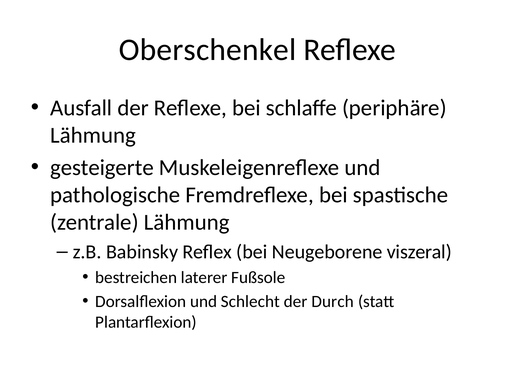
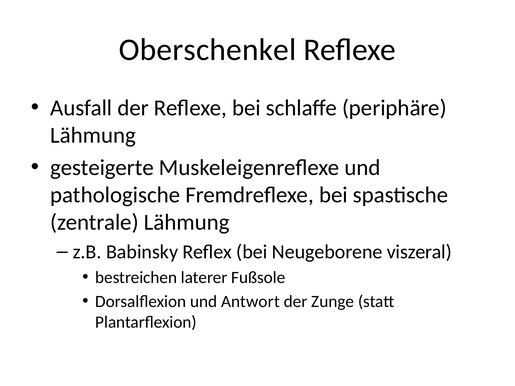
Schlecht: Schlecht -> Antwort (250, 302)
Durch: Durch -> Zunge (333, 302)
